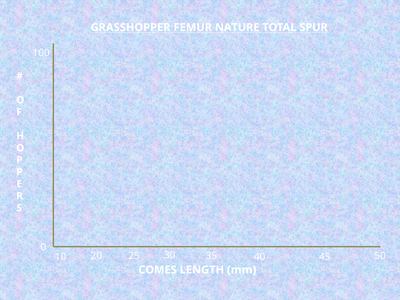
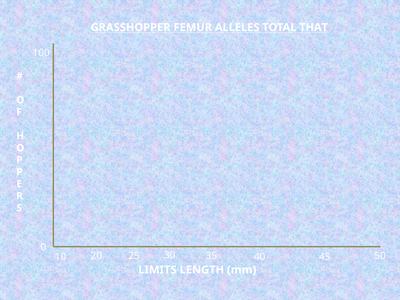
NATURE: NATURE -> ALLELES (237, 27)
SPUR: SPUR -> THAT (314, 27)
COMES: COMES -> LIMITS (157, 270)
